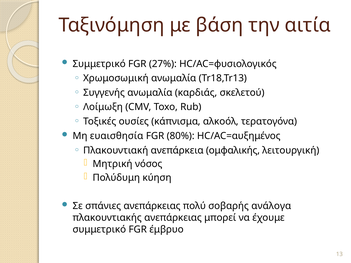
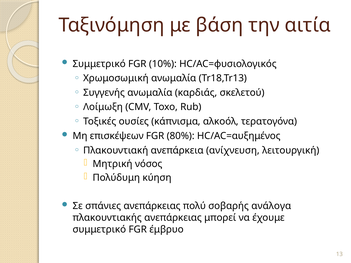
27%: 27% -> 10% (163, 64)
ευαισθησία: ευαισθησία -> επισκέψεων (117, 136)
ομφαλικής: ομφαλικής -> ανίχνευση (233, 151)
